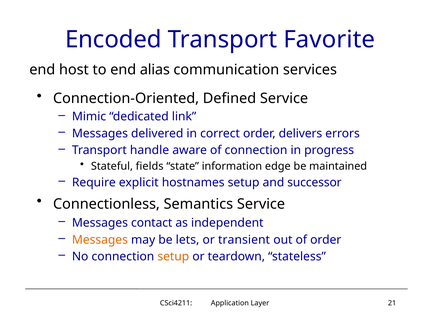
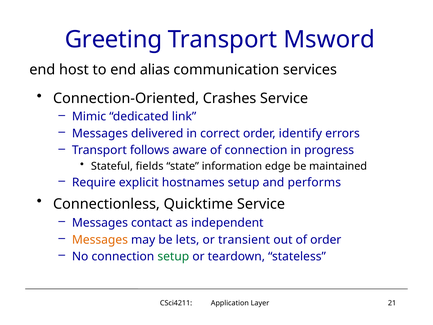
Encoded: Encoded -> Greeting (113, 40)
Favorite: Favorite -> Msword (329, 40)
Defined: Defined -> Crashes (230, 98)
delivers: delivers -> identify (300, 133)
handle: handle -> follows (150, 150)
successor: successor -> performs (314, 182)
Semantics: Semantics -> Quicktime (198, 204)
setup colour: orange -> green (173, 256)
